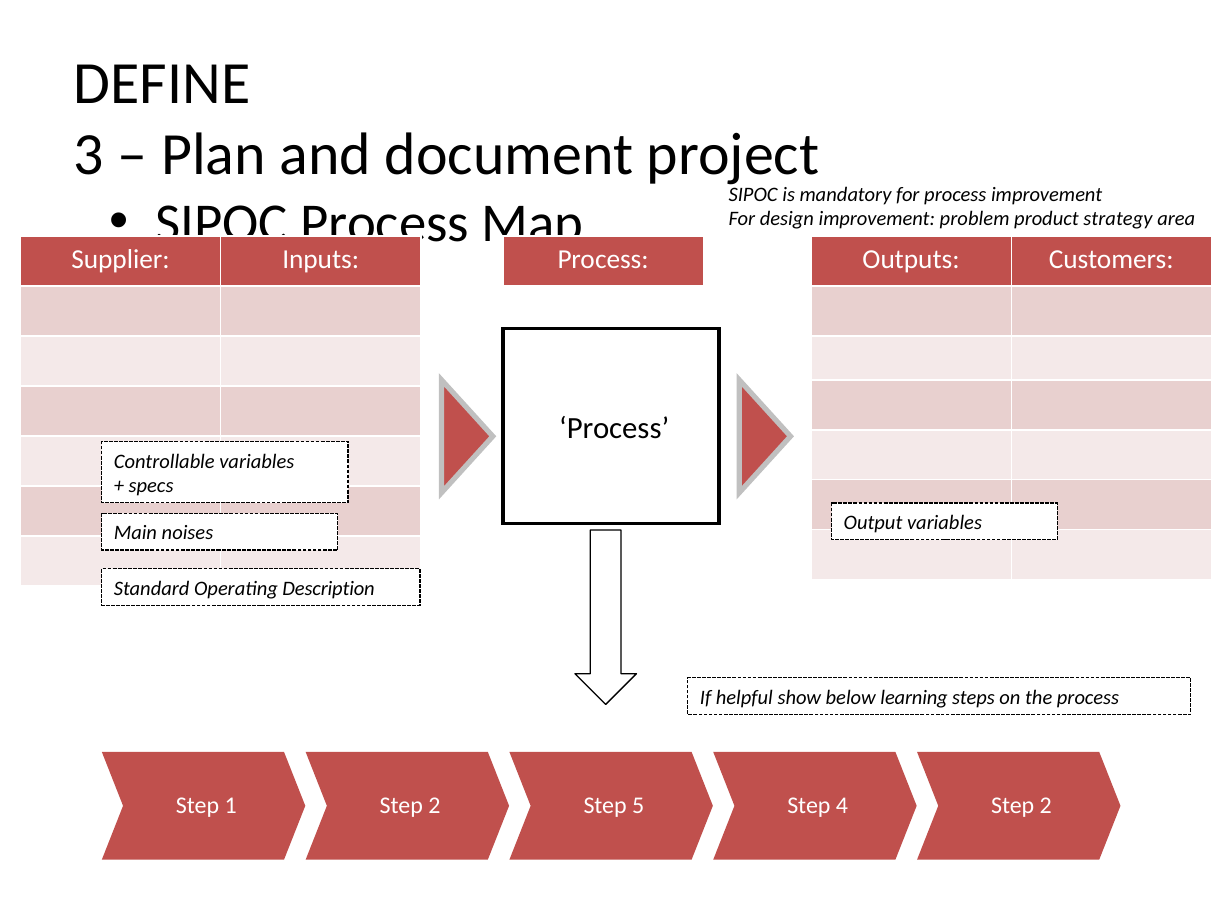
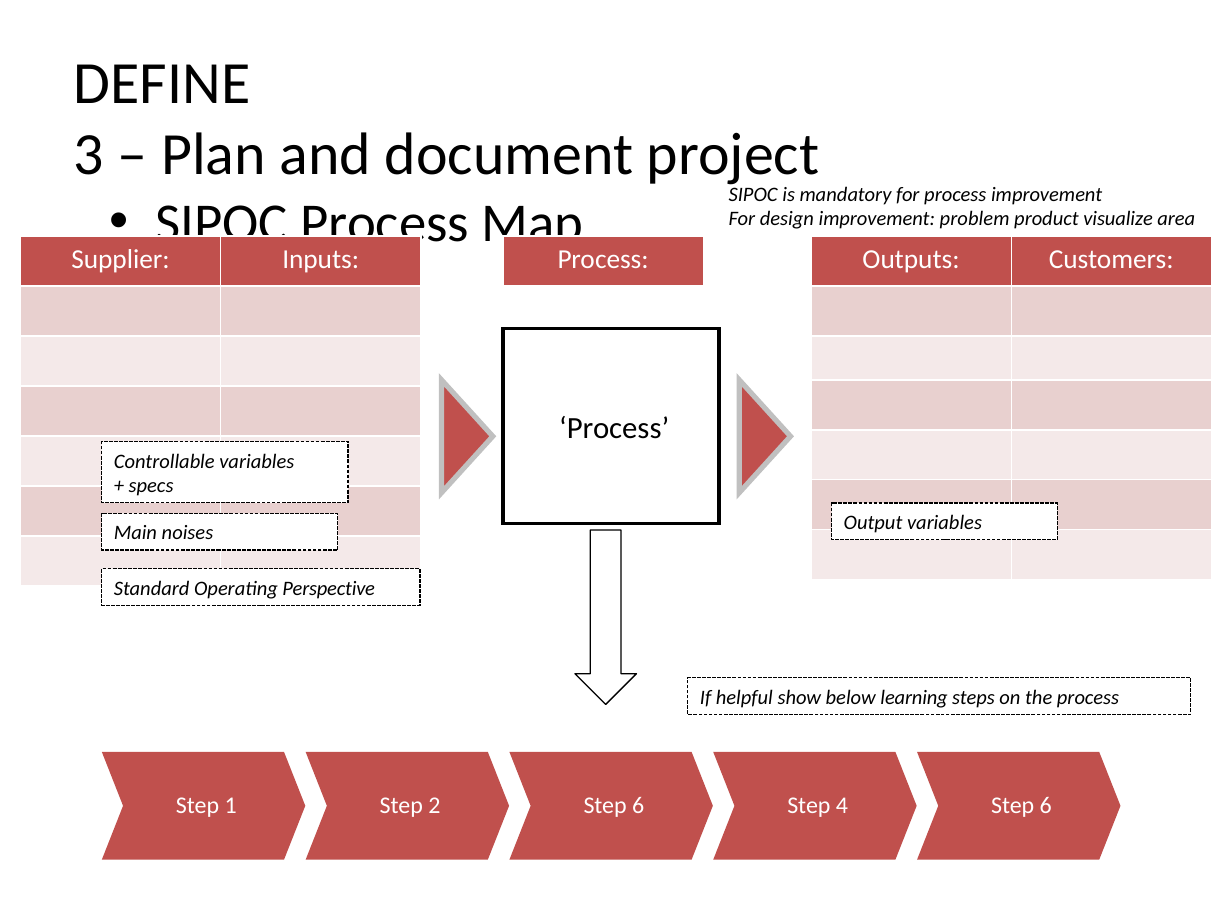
strategy: strategy -> visualize (1118, 219)
Description: Description -> Perspective (329, 588)
2 Step 5: 5 -> 6 (638, 806)
4 Step 2: 2 -> 6 (1046, 806)
